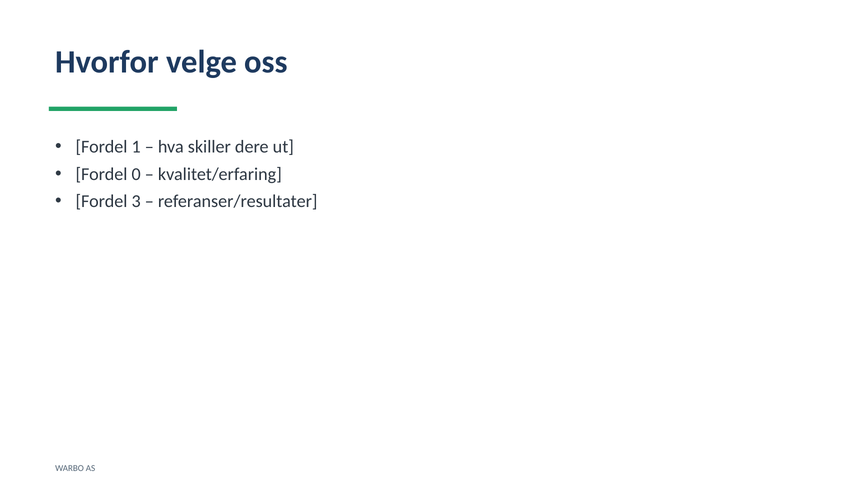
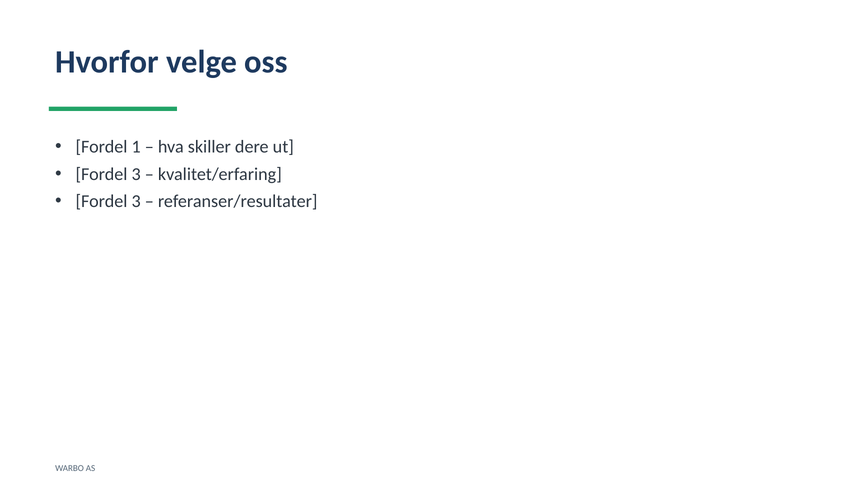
0: 0 -> 3 (136, 174)
